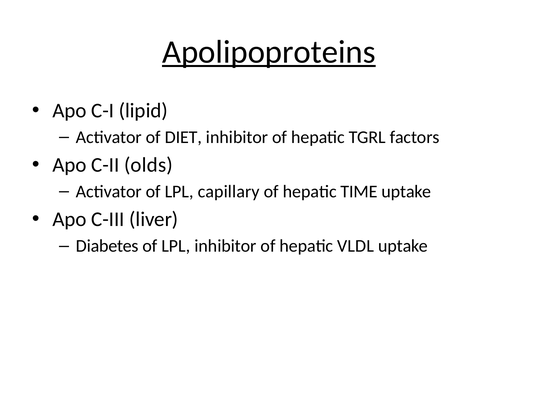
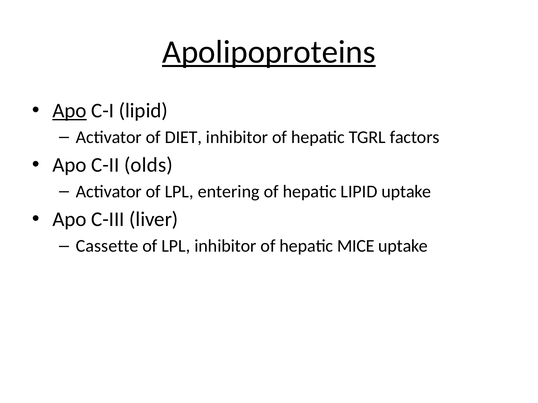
Apo underline: none -> present (69, 111)
capillary: capillary -> entering (229, 192)
hepatic TIME: TIME -> LIPID (359, 192)
Diabetes: Diabetes -> Cassette (107, 246)
VLDL: VLDL -> MICE (356, 246)
